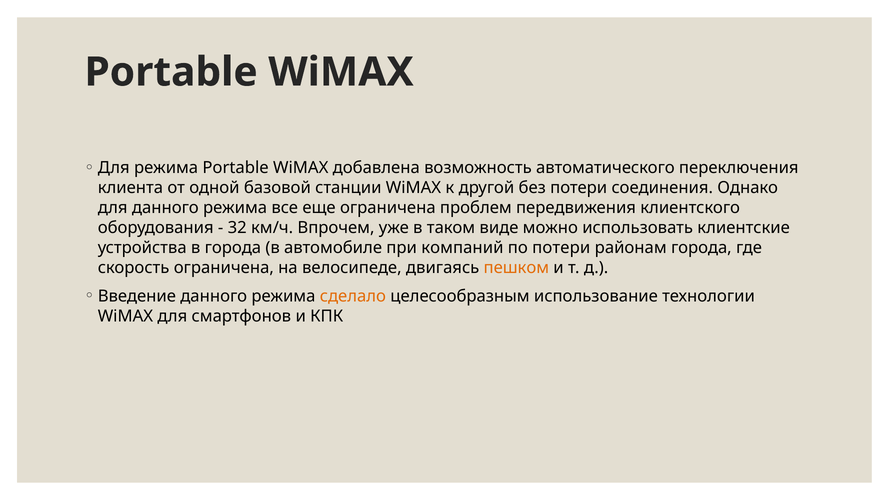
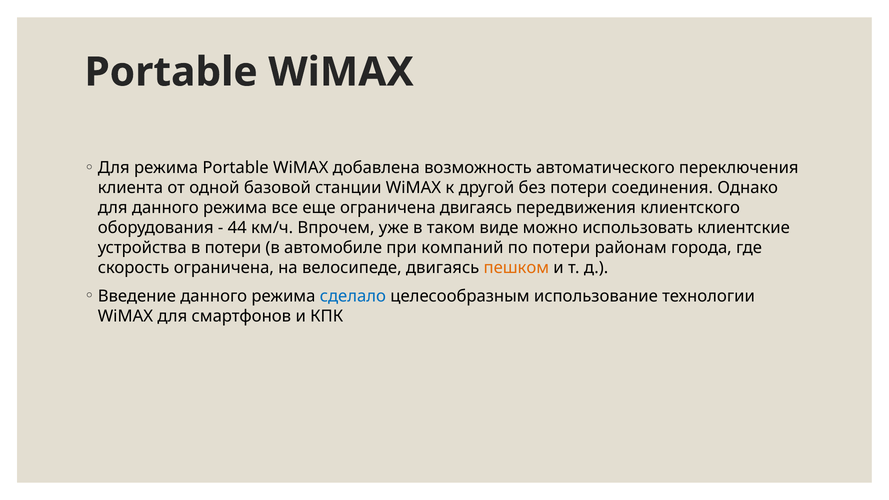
ограничена проблем: проблем -> двигаясь (476, 208)
32: 32 -> 44 (237, 228)
в города: города -> потери (233, 248)
сделало colour: orange -> blue (353, 296)
